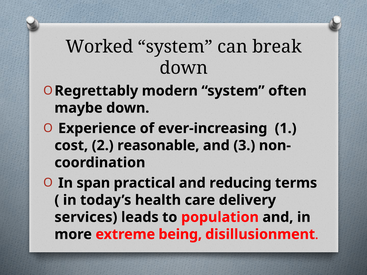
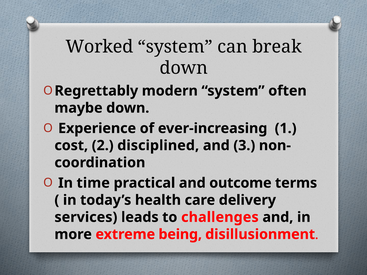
reasonable: reasonable -> disciplined (158, 146)
span: span -> time (93, 183)
reducing: reducing -> outcome (240, 183)
population: population -> challenges (220, 217)
